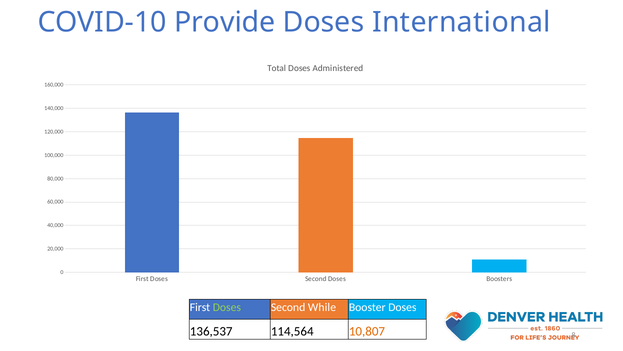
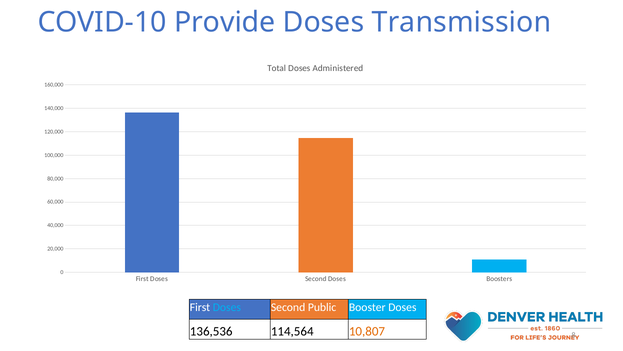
International: International -> Transmission (461, 22)
Doses colour: light green -> light blue (227, 307)
While: While -> Public (322, 307)
136,537: 136,537 -> 136,536 (211, 331)
